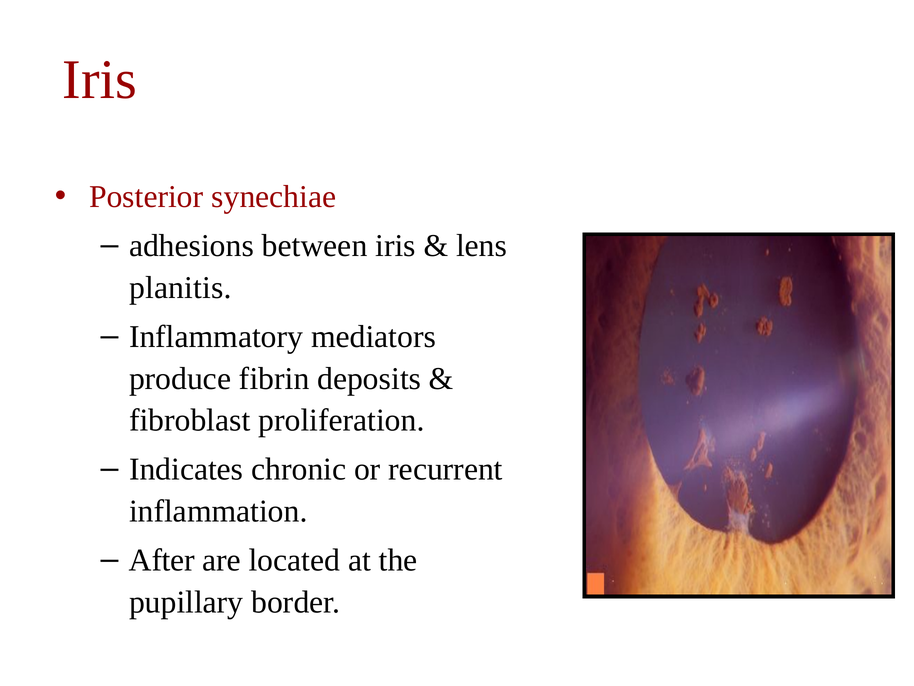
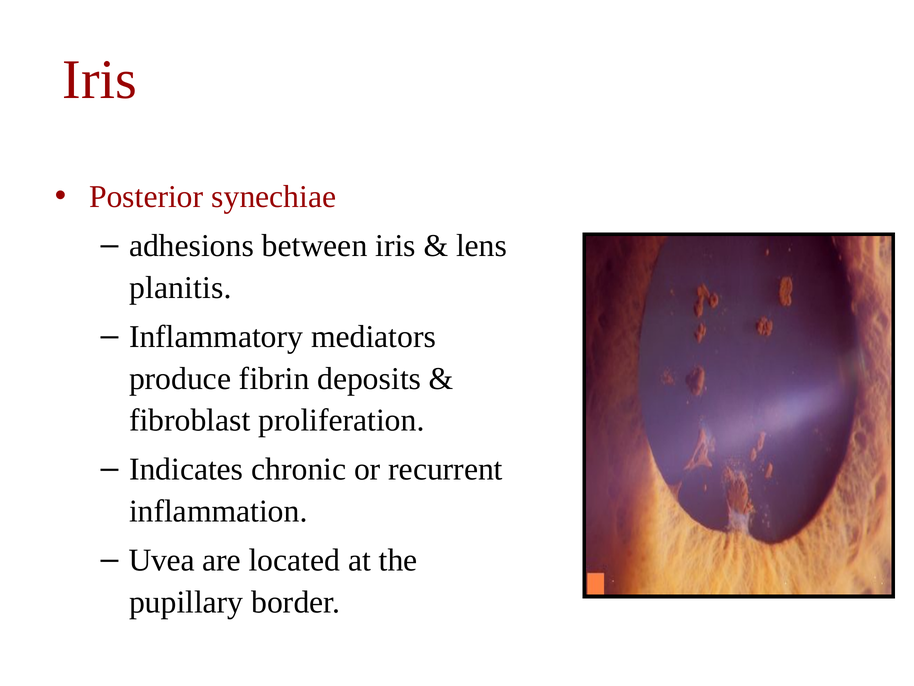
After: After -> Uvea (162, 560)
